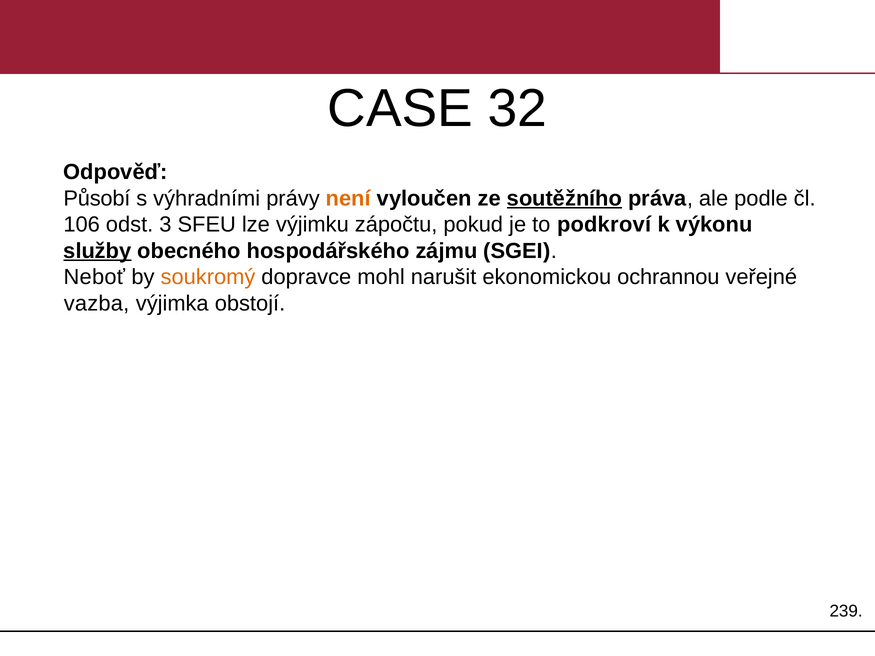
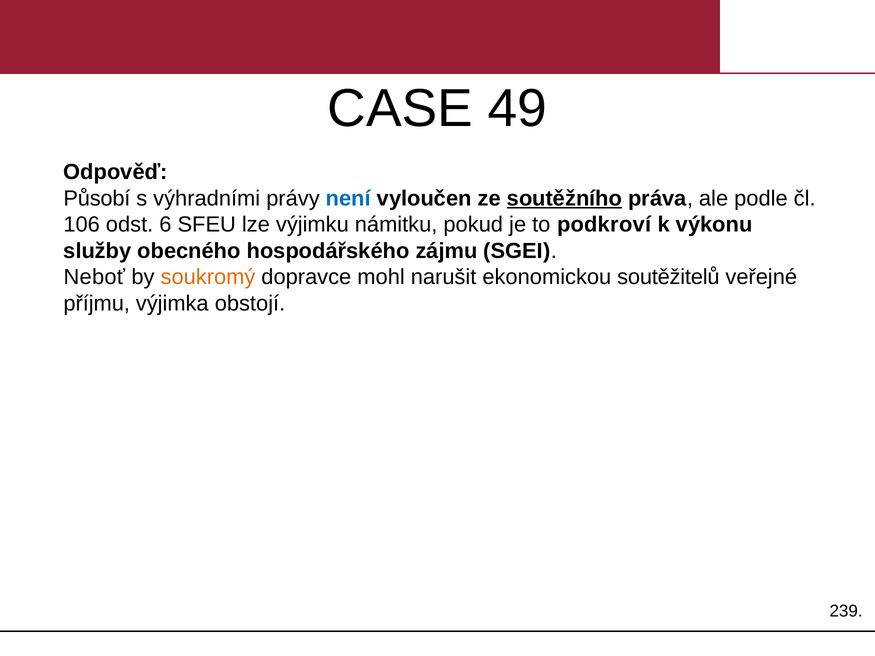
32: 32 -> 49 (517, 109)
není colour: orange -> blue (348, 198)
3: 3 -> 6 (165, 225)
zápočtu: zápočtu -> námitku (396, 225)
služby underline: present -> none (97, 251)
ochrannou: ochrannou -> soutěžitelů (668, 277)
vazba: vazba -> příjmu (97, 303)
